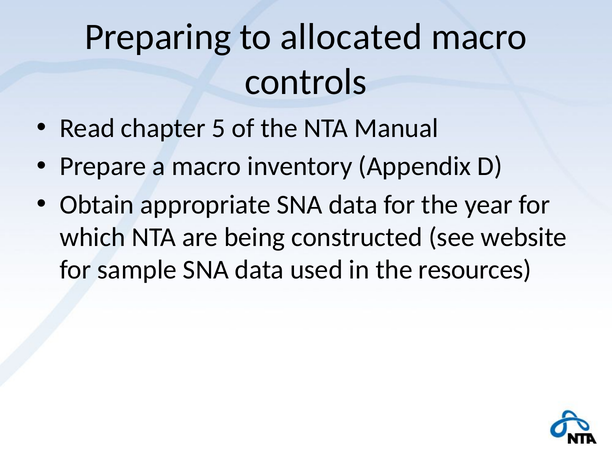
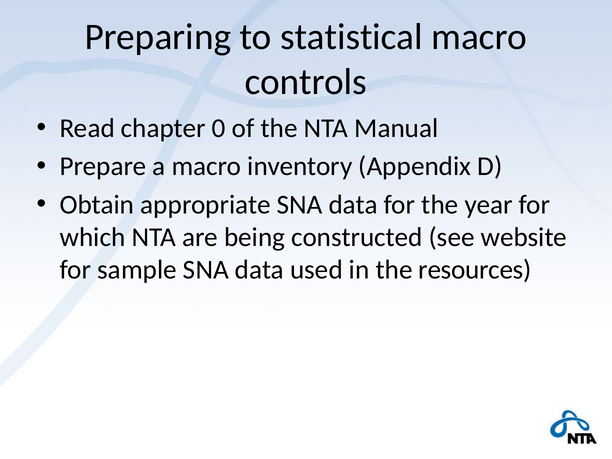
allocated: allocated -> statistical (351, 37)
5: 5 -> 0 (219, 128)
